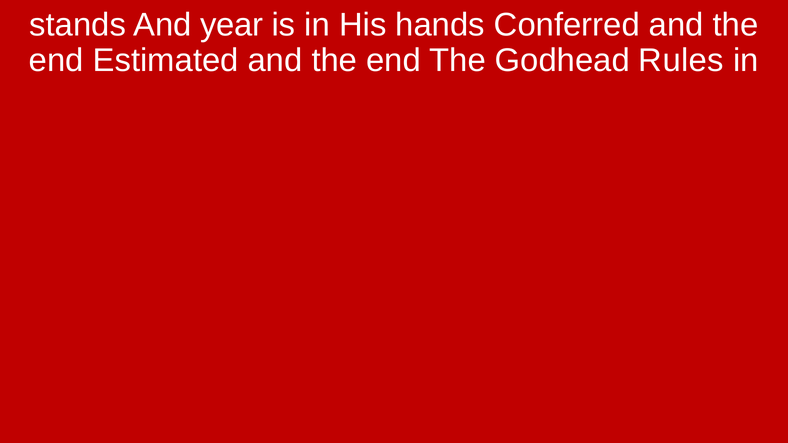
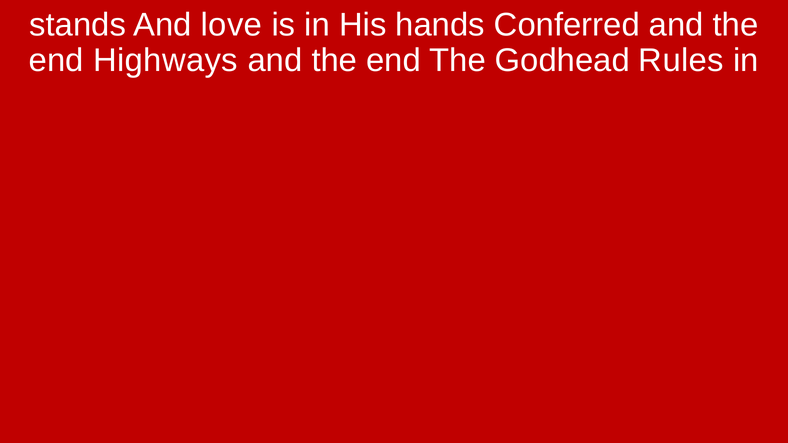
year: year -> love (231, 25)
Estimated: Estimated -> Highways (166, 60)
